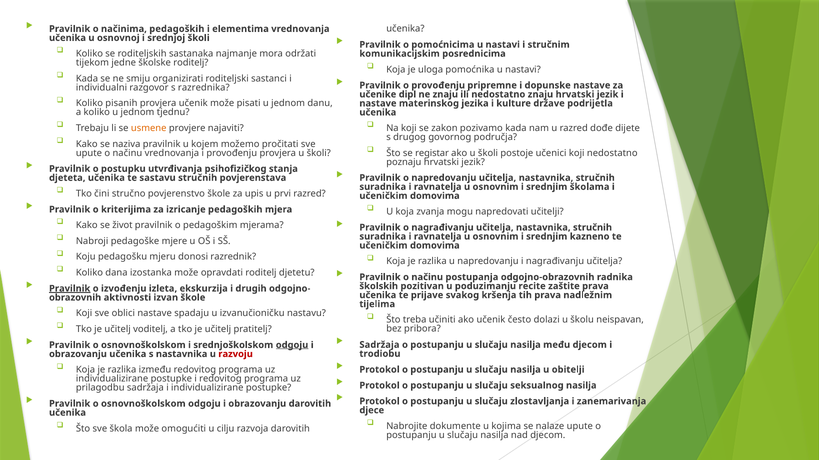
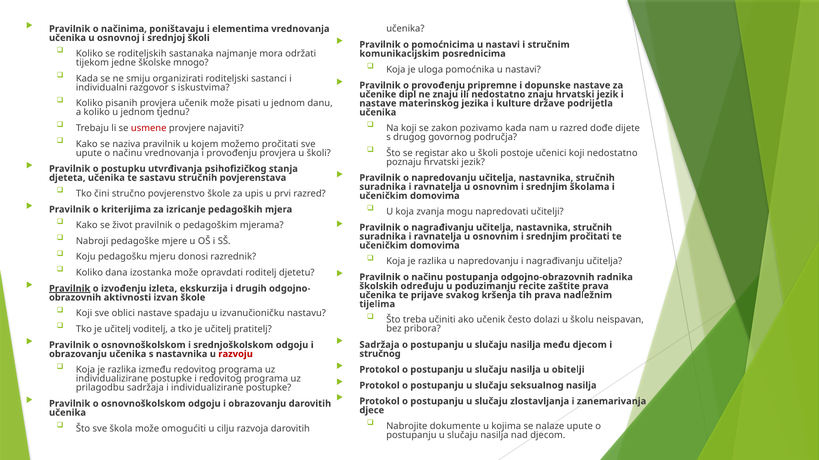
načinima pedagoških: pedagoških -> poništavaju (177, 29)
školske roditelj: roditelj -> mnogo (191, 63)
razrednika: razrednika -> iskustvima (204, 88)
usmene colour: orange -> red (149, 128)
srednjim kazneno: kazneno -> pročitati (590, 237)
pozitivan: pozitivan -> određuju (422, 286)
odgoju underline: present -> none (292, 345)
trodiobu: trodiobu -> stručnog (380, 354)
